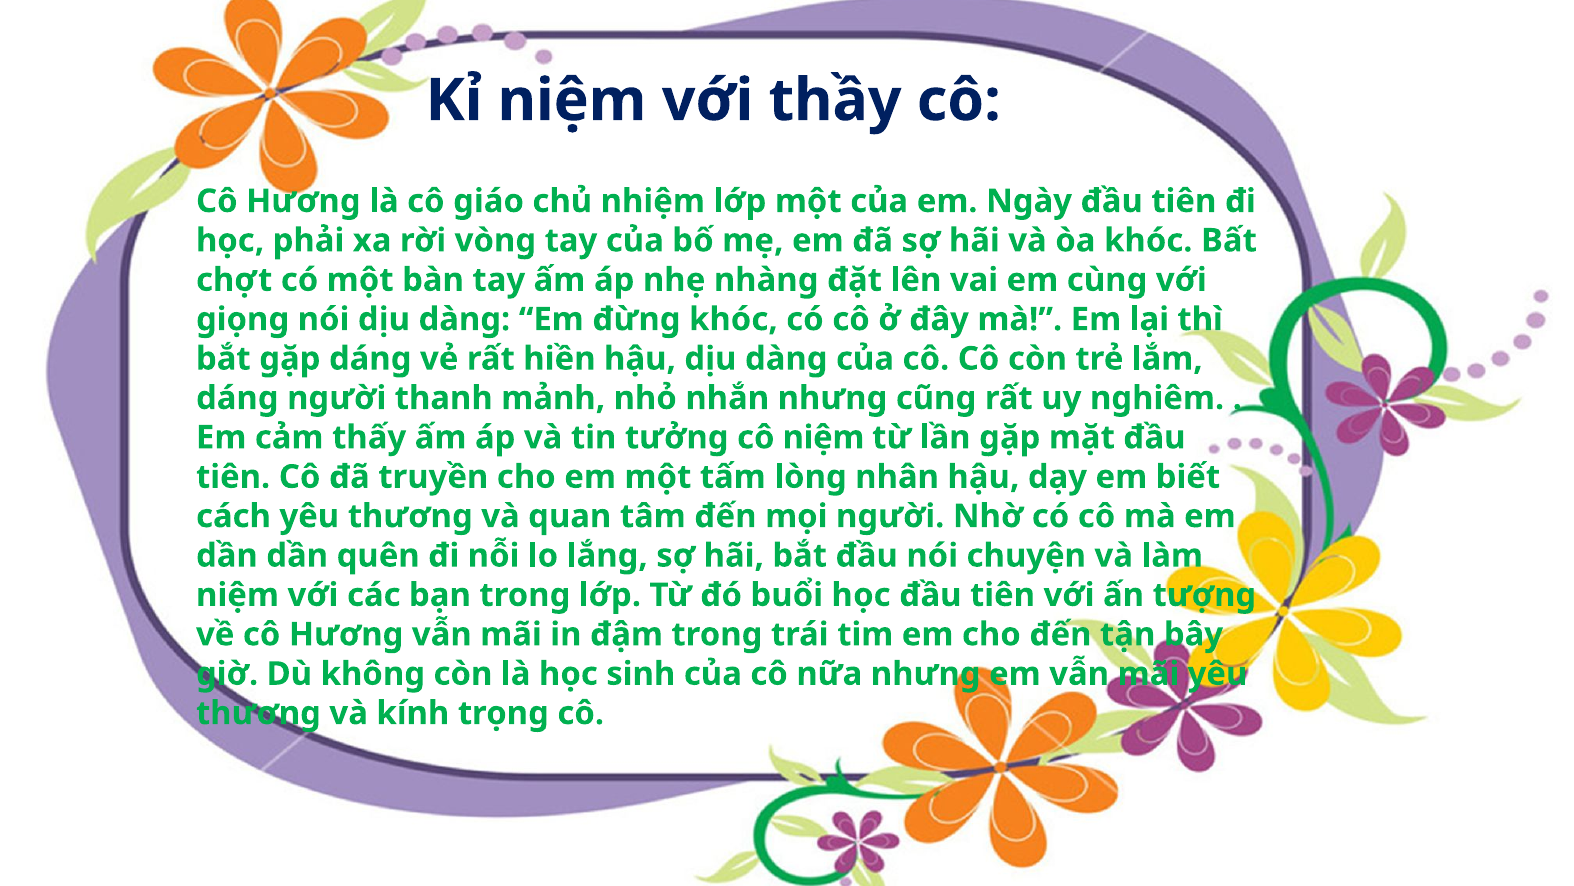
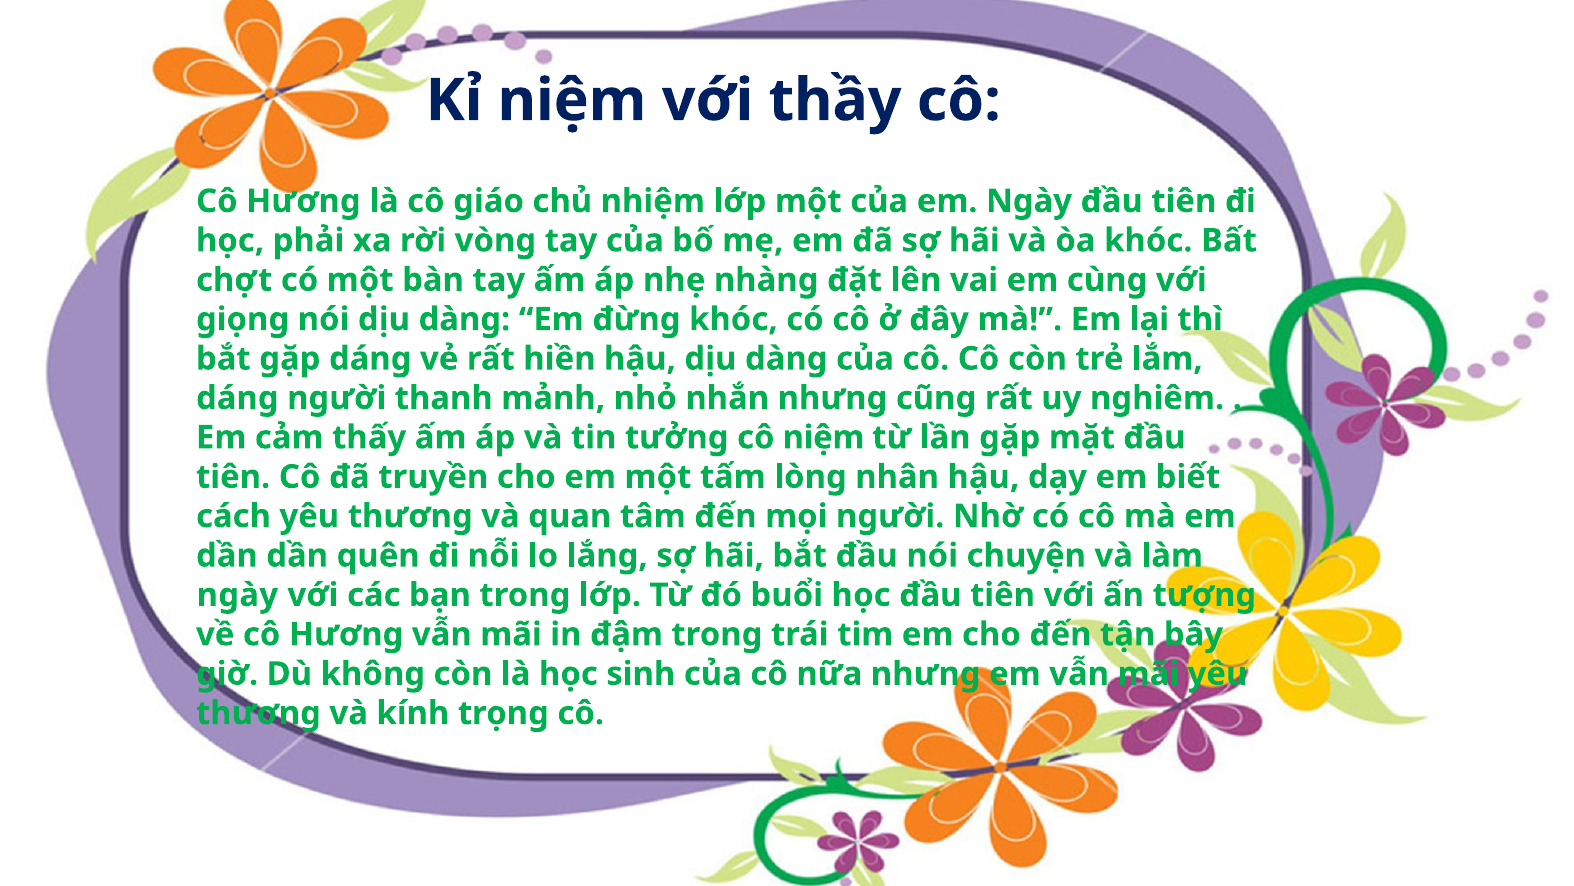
niệm: niệm -> ngày (237, 595)
